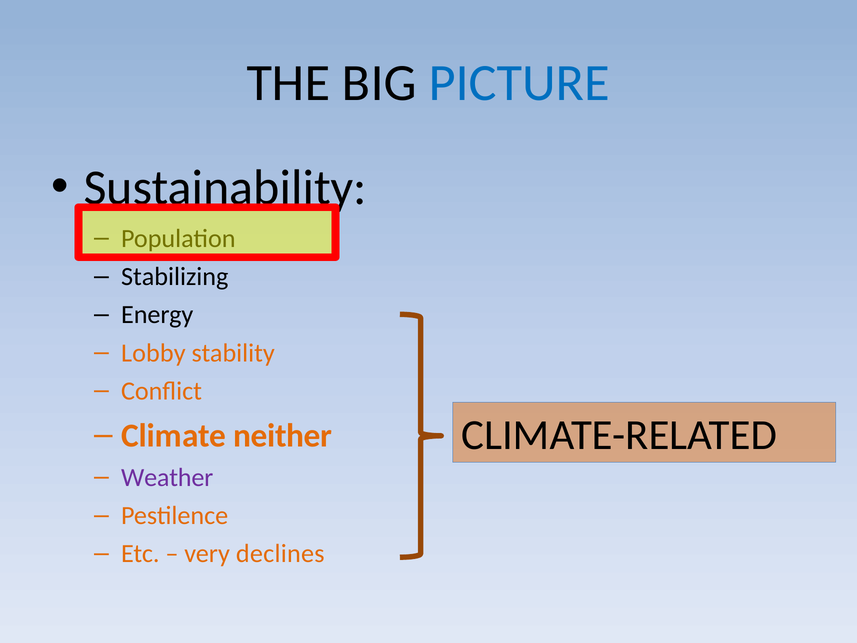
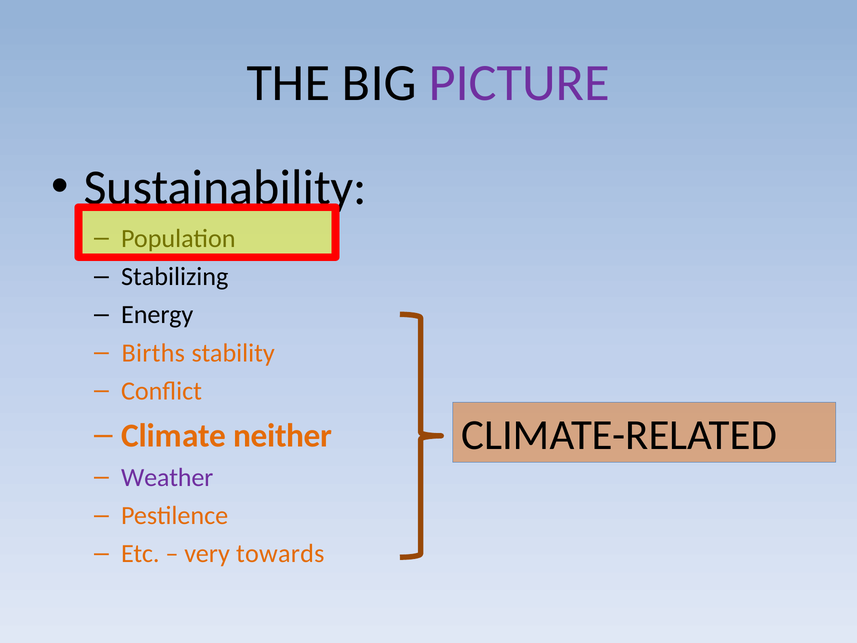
PICTURE colour: blue -> purple (519, 83)
Lobby: Lobby -> Births (153, 353)
declines: declines -> towards (280, 553)
